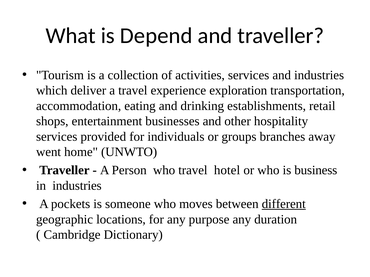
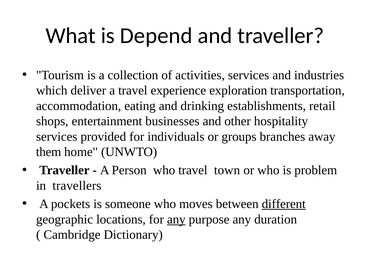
went: went -> them (49, 152)
hotel: hotel -> town (227, 171)
business: business -> problem (316, 171)
in industries: industries -> travellers (77, 186)
any underline: none -> present (176, 220)
